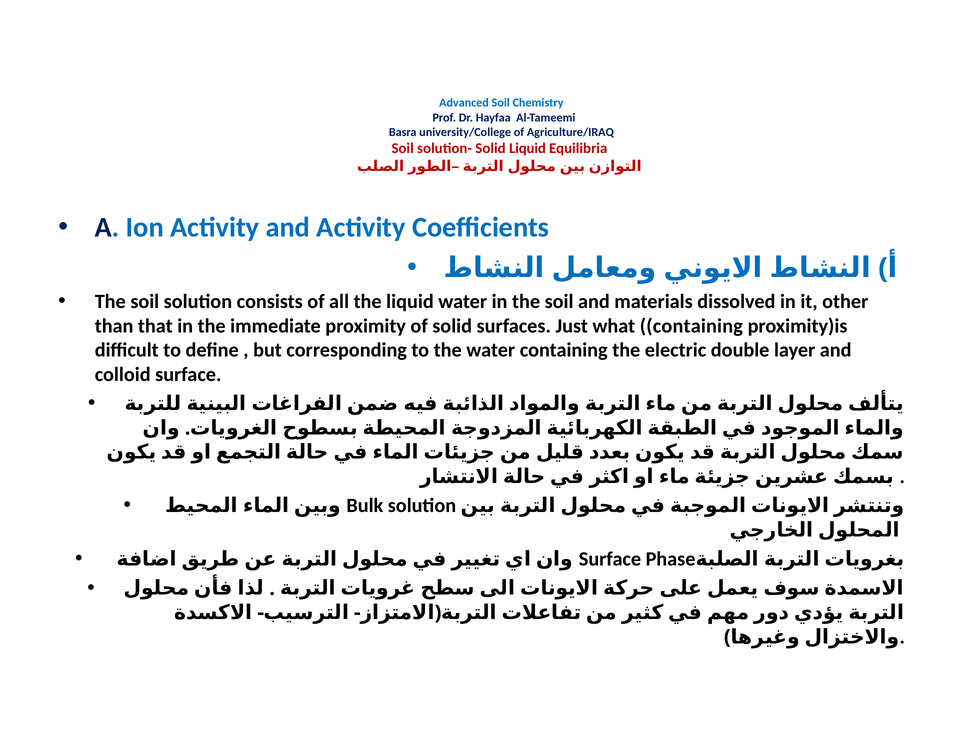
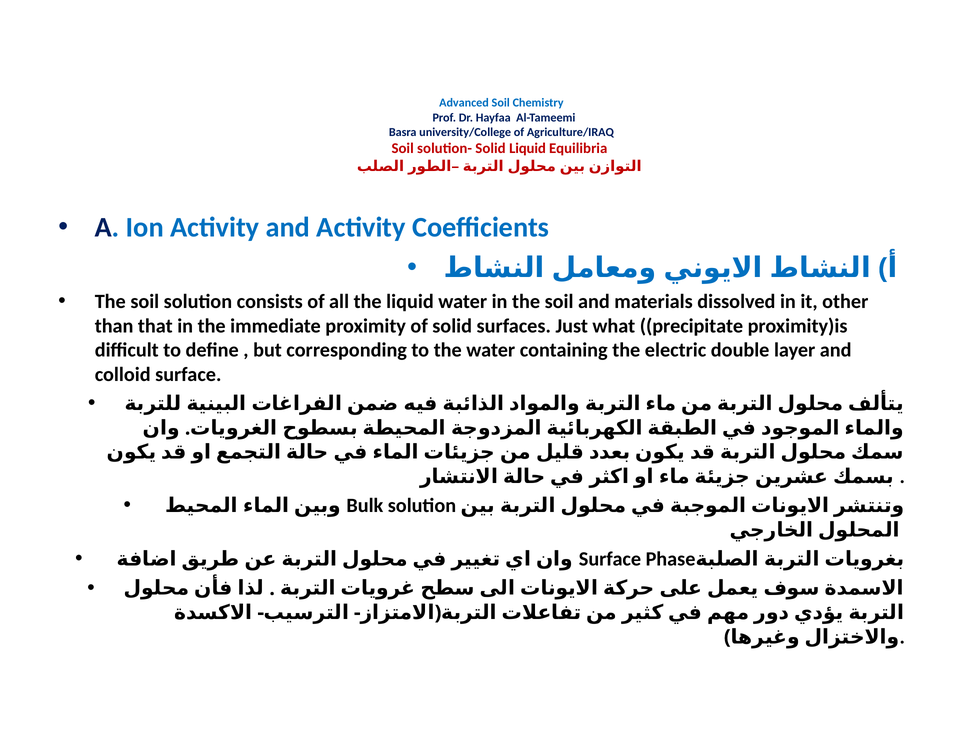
what containing: containing -> precipitate (692, 326)
